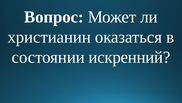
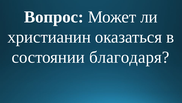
искренний: искренний -> благодаря (129, 57)
